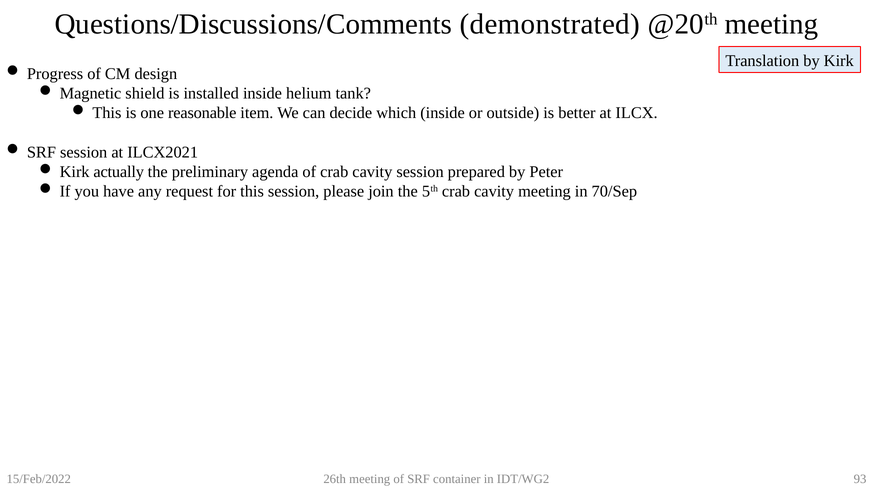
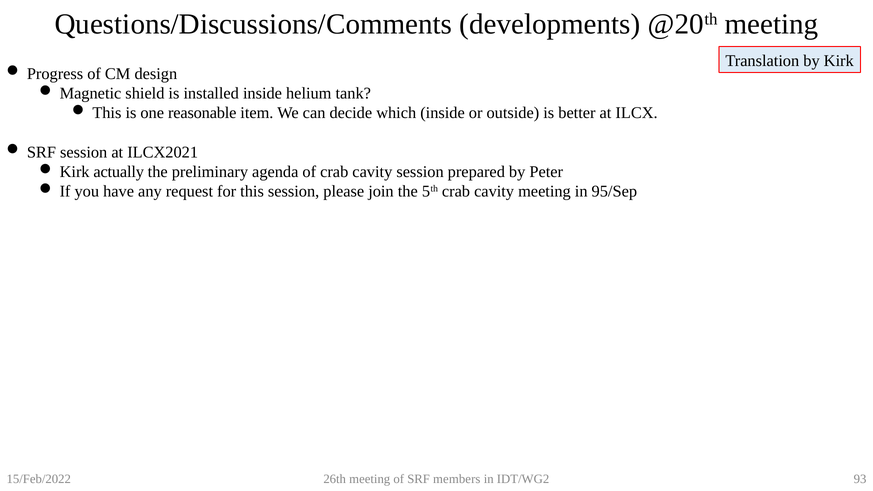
demonstrated: demonstrated -> developments (550, 24)
70/Sep: 70/Sep -> 95/Sep (614, 192)
container: container -> members (457, 479)
